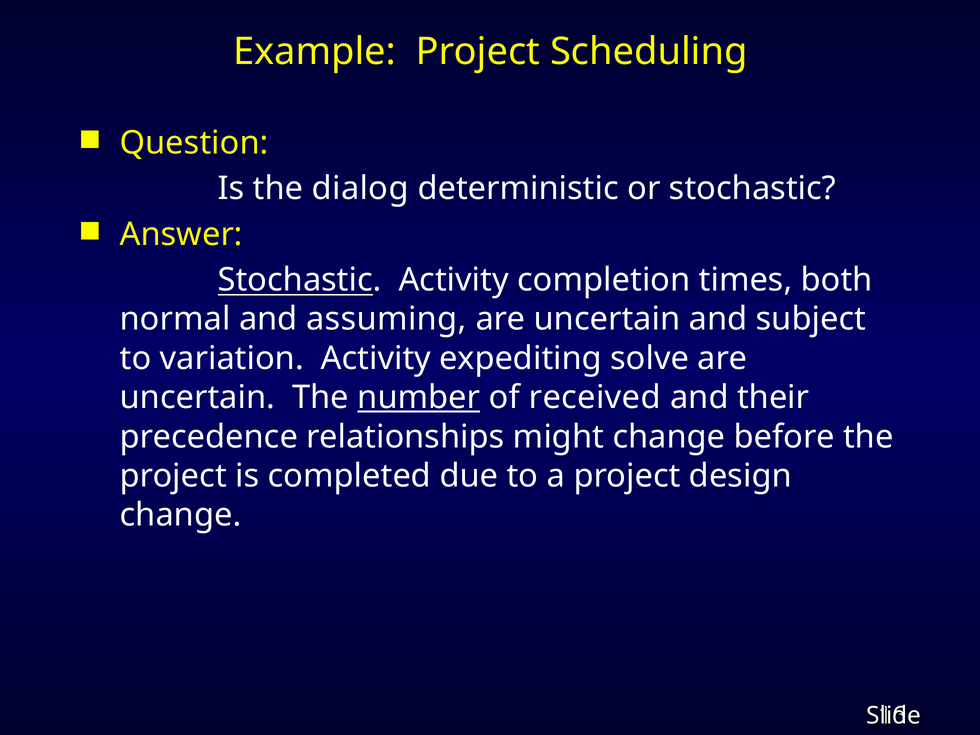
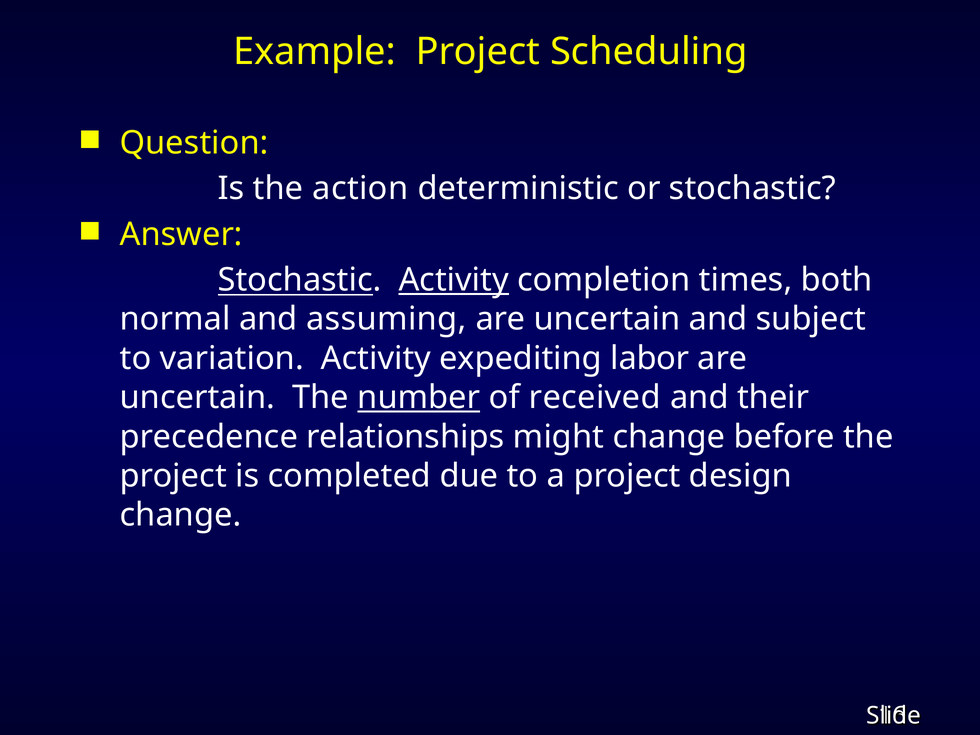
dialog: dialog -> action (360, 189)
Activity underline: none -> present (454, 280)
solve: solve -> labor (650, 358)
